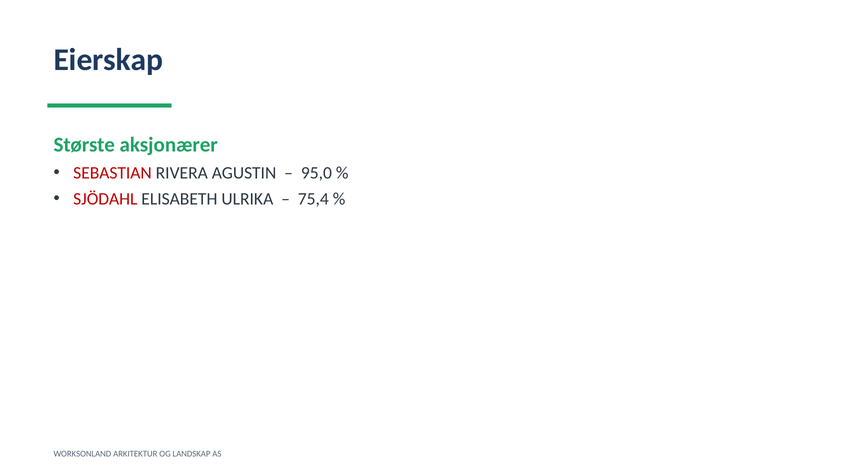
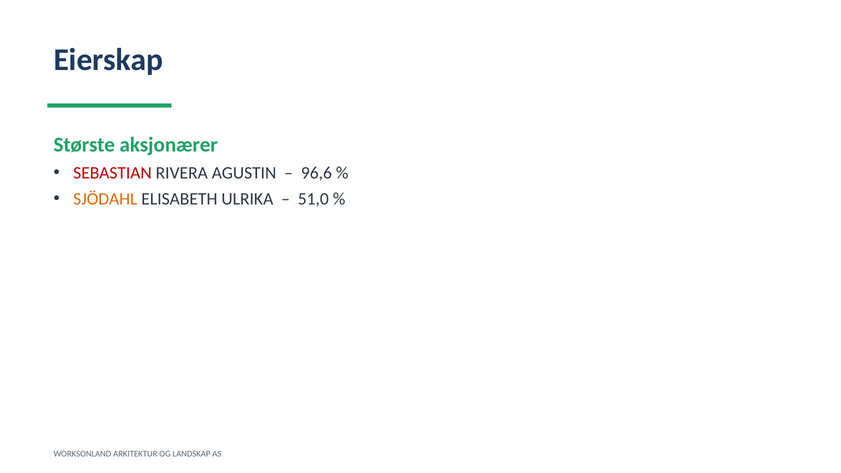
95,0: 95,0 -> 96,6 (316, 173)
SJÖDAHL colour: red -> orange (105, 199)
75,4: 75,4 -> 51,0 (313, 199)
